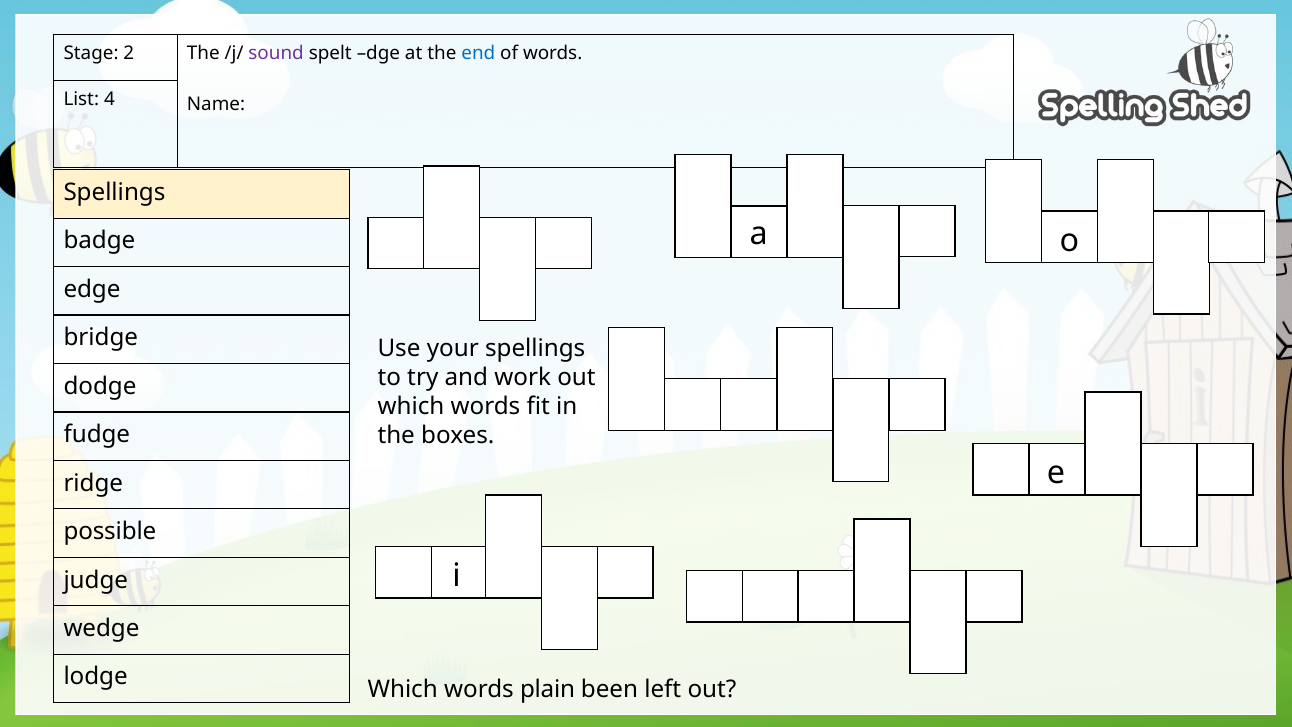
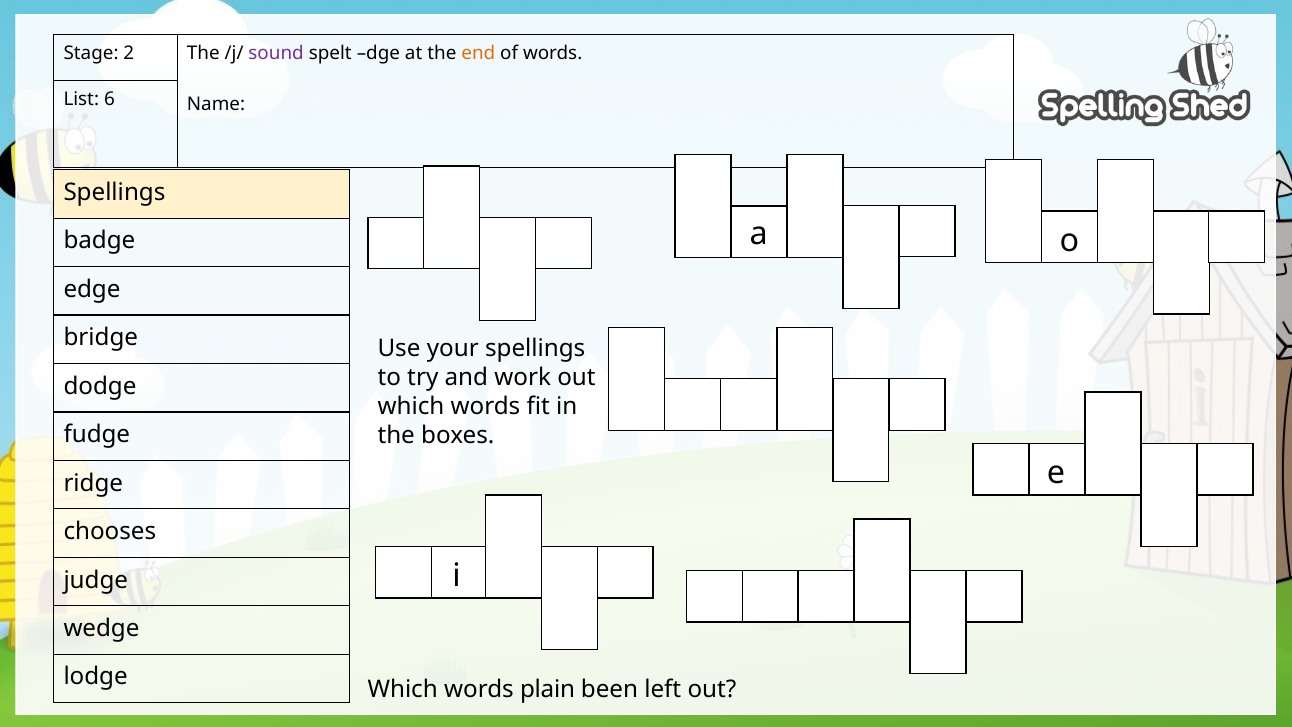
end colour: blue -> orange (478, 53)
4: 4 -> 6 (109, 99)
possible: possible -> chooses (110, 531)
